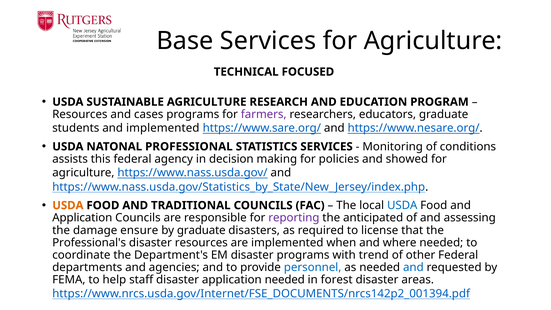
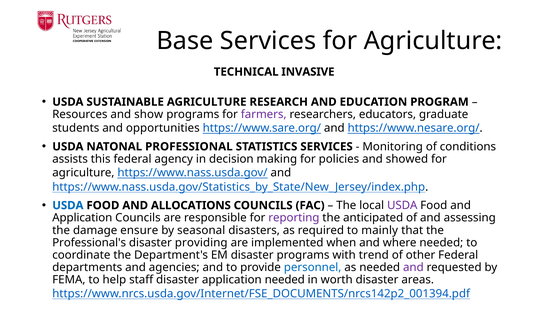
FOCUSED: FOCUSED -> INVASIVE (308, 72)
cases: cases -> show (149, 114)
and implemented: implemented -> opportunities (163, 128)
USDA colour: orange -> blue (68, 205)
TRADITIONAL: TRADITIONAL -> ALLOCATIONS (191, 205)
USDA colour: blue -> purple (402, 205)
by graduate: graduate -> seasonal (201, 230)
license: license -> mainly (380, 230)
disaster resources: resources -> providing (201, 243)
and colour: blue -> purple (413, 267)
forest: forest -> worth (337, 280)
